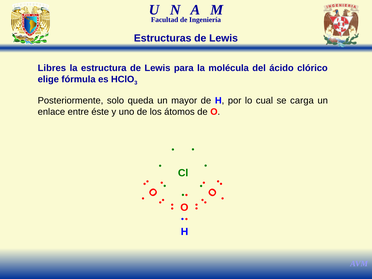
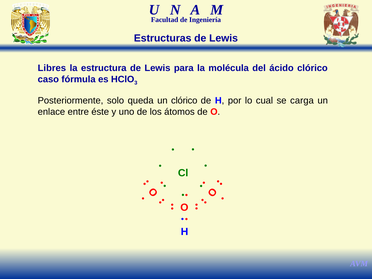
elige: elige -> caso (48, 79)
un mayor: mayor -> clórico (184, 101)
